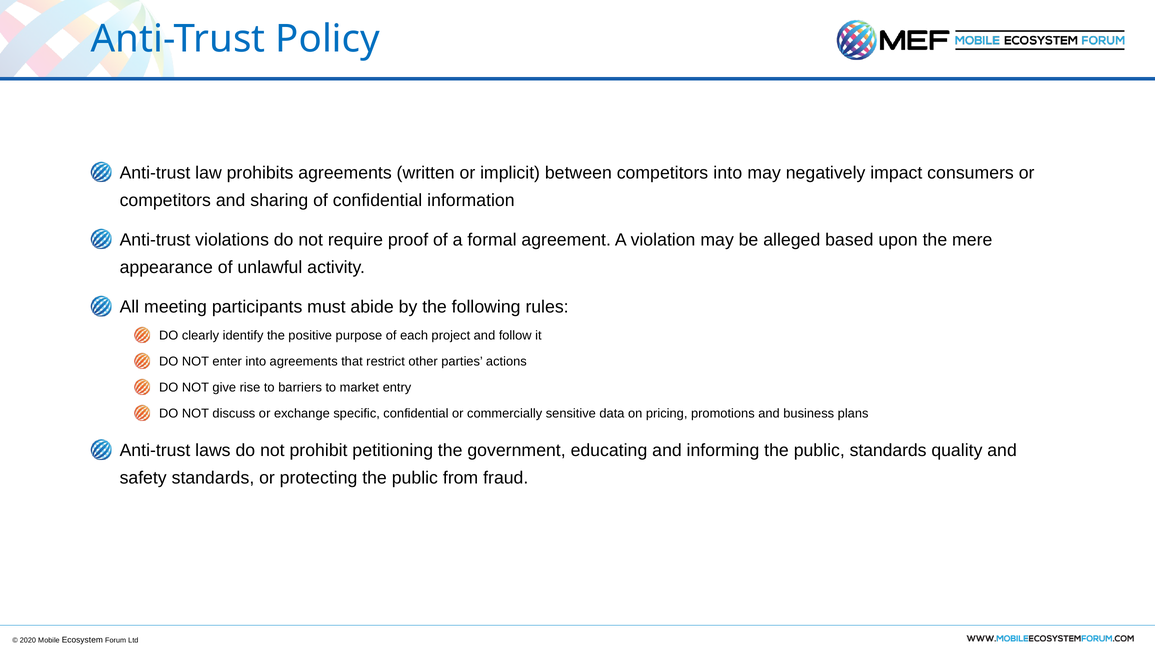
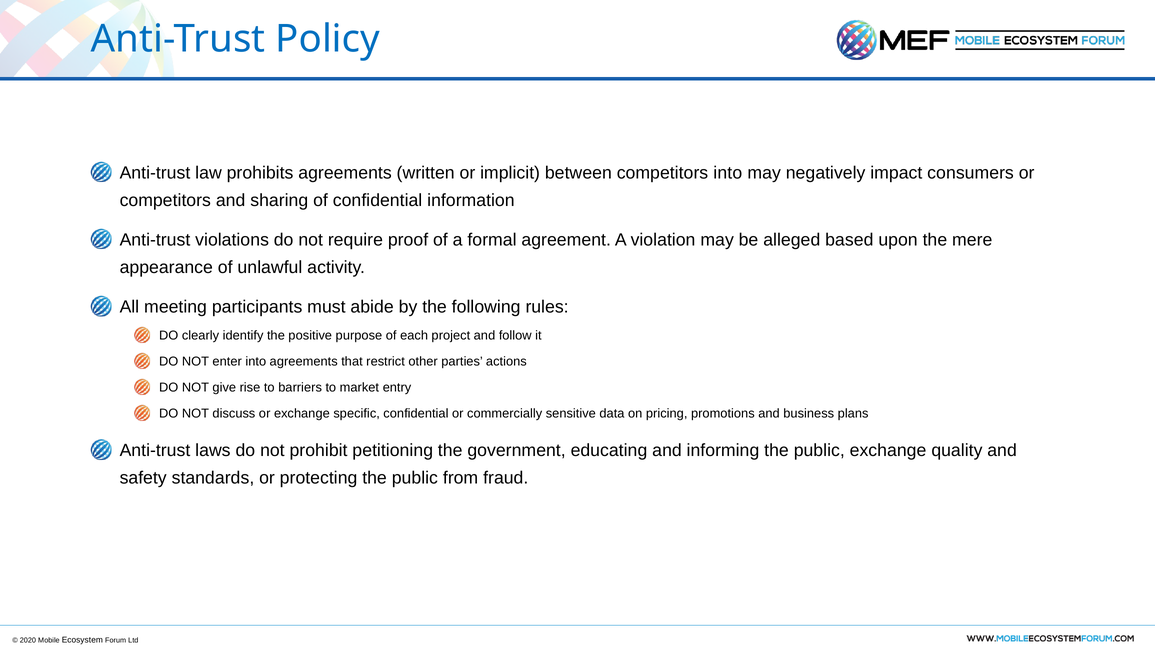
public standards: standards -> exchange (888, 450)
